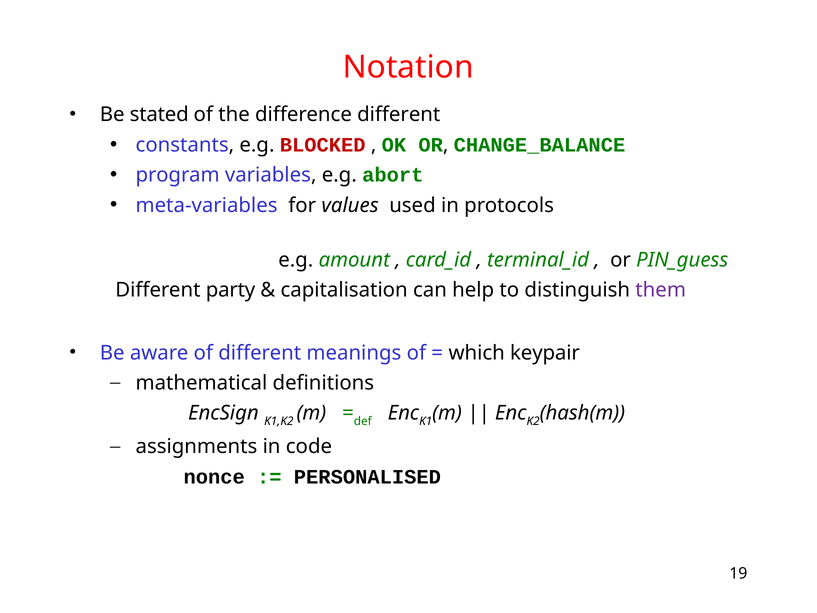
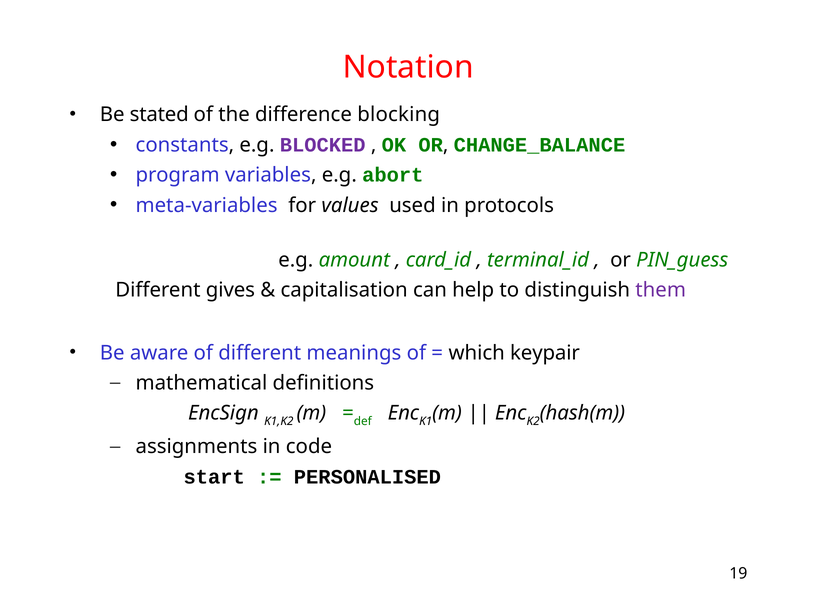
difference different: different -> blocking (399, 115)
BLOCKED colour: red -> purple (323, 145)
party: party -> gives (230, 290)
nonce: nonce -> start (214, 477)
